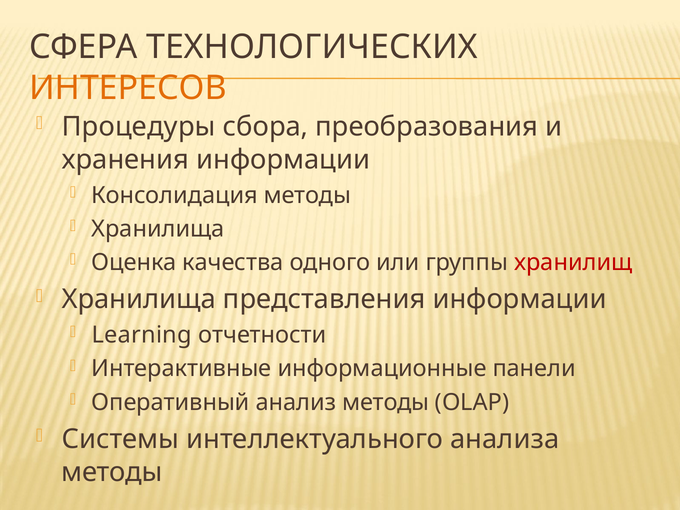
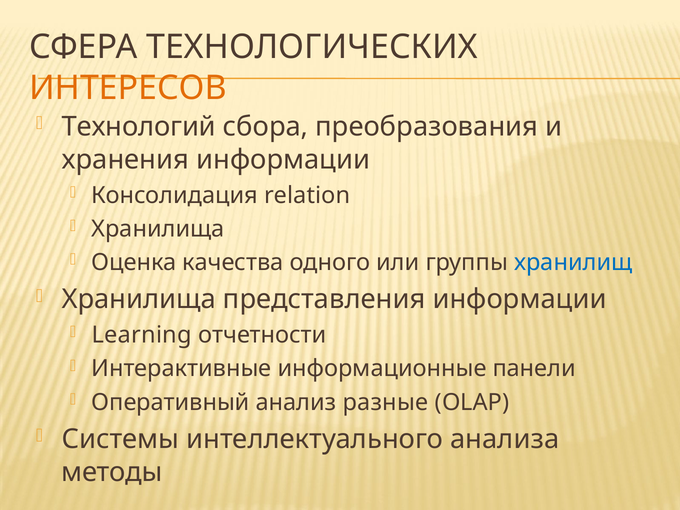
Процедуры: Процедуры -> Технологий (139, 127)
Консолидация методы: методы -> relation (307, 195)
хранилищ colour: red -> blue (573, 263)
анализ методы: методы -> разные (385, 402)
